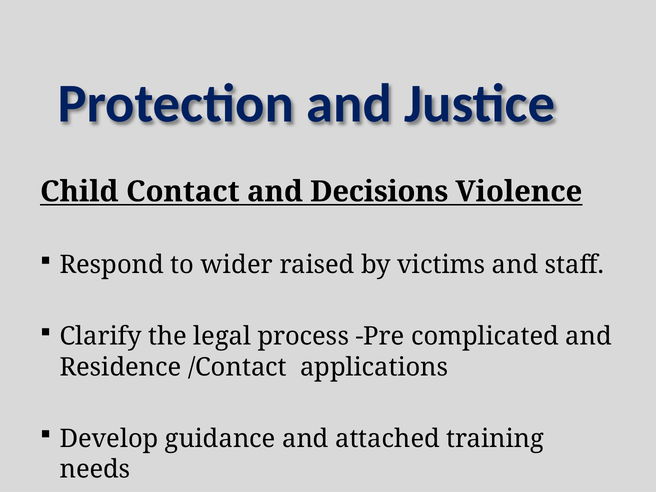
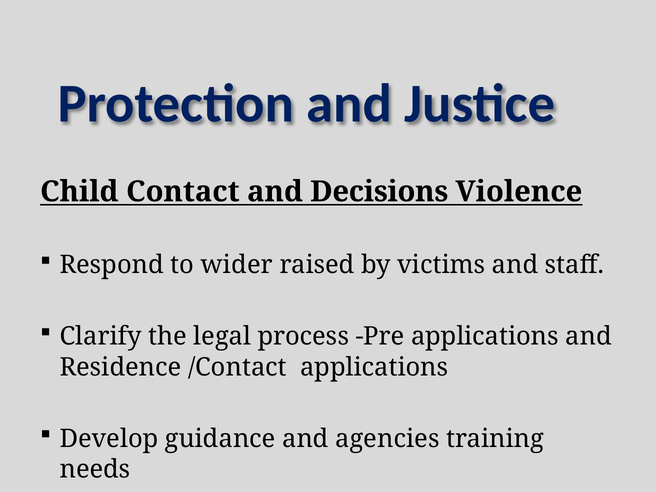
Pre complicated: complicated -> applications (485, 337)
attached: attached -> agencies (387, 439)
